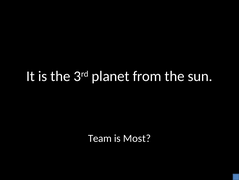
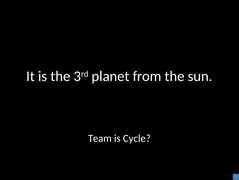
Most: Most -> Cycle (137, 138)
